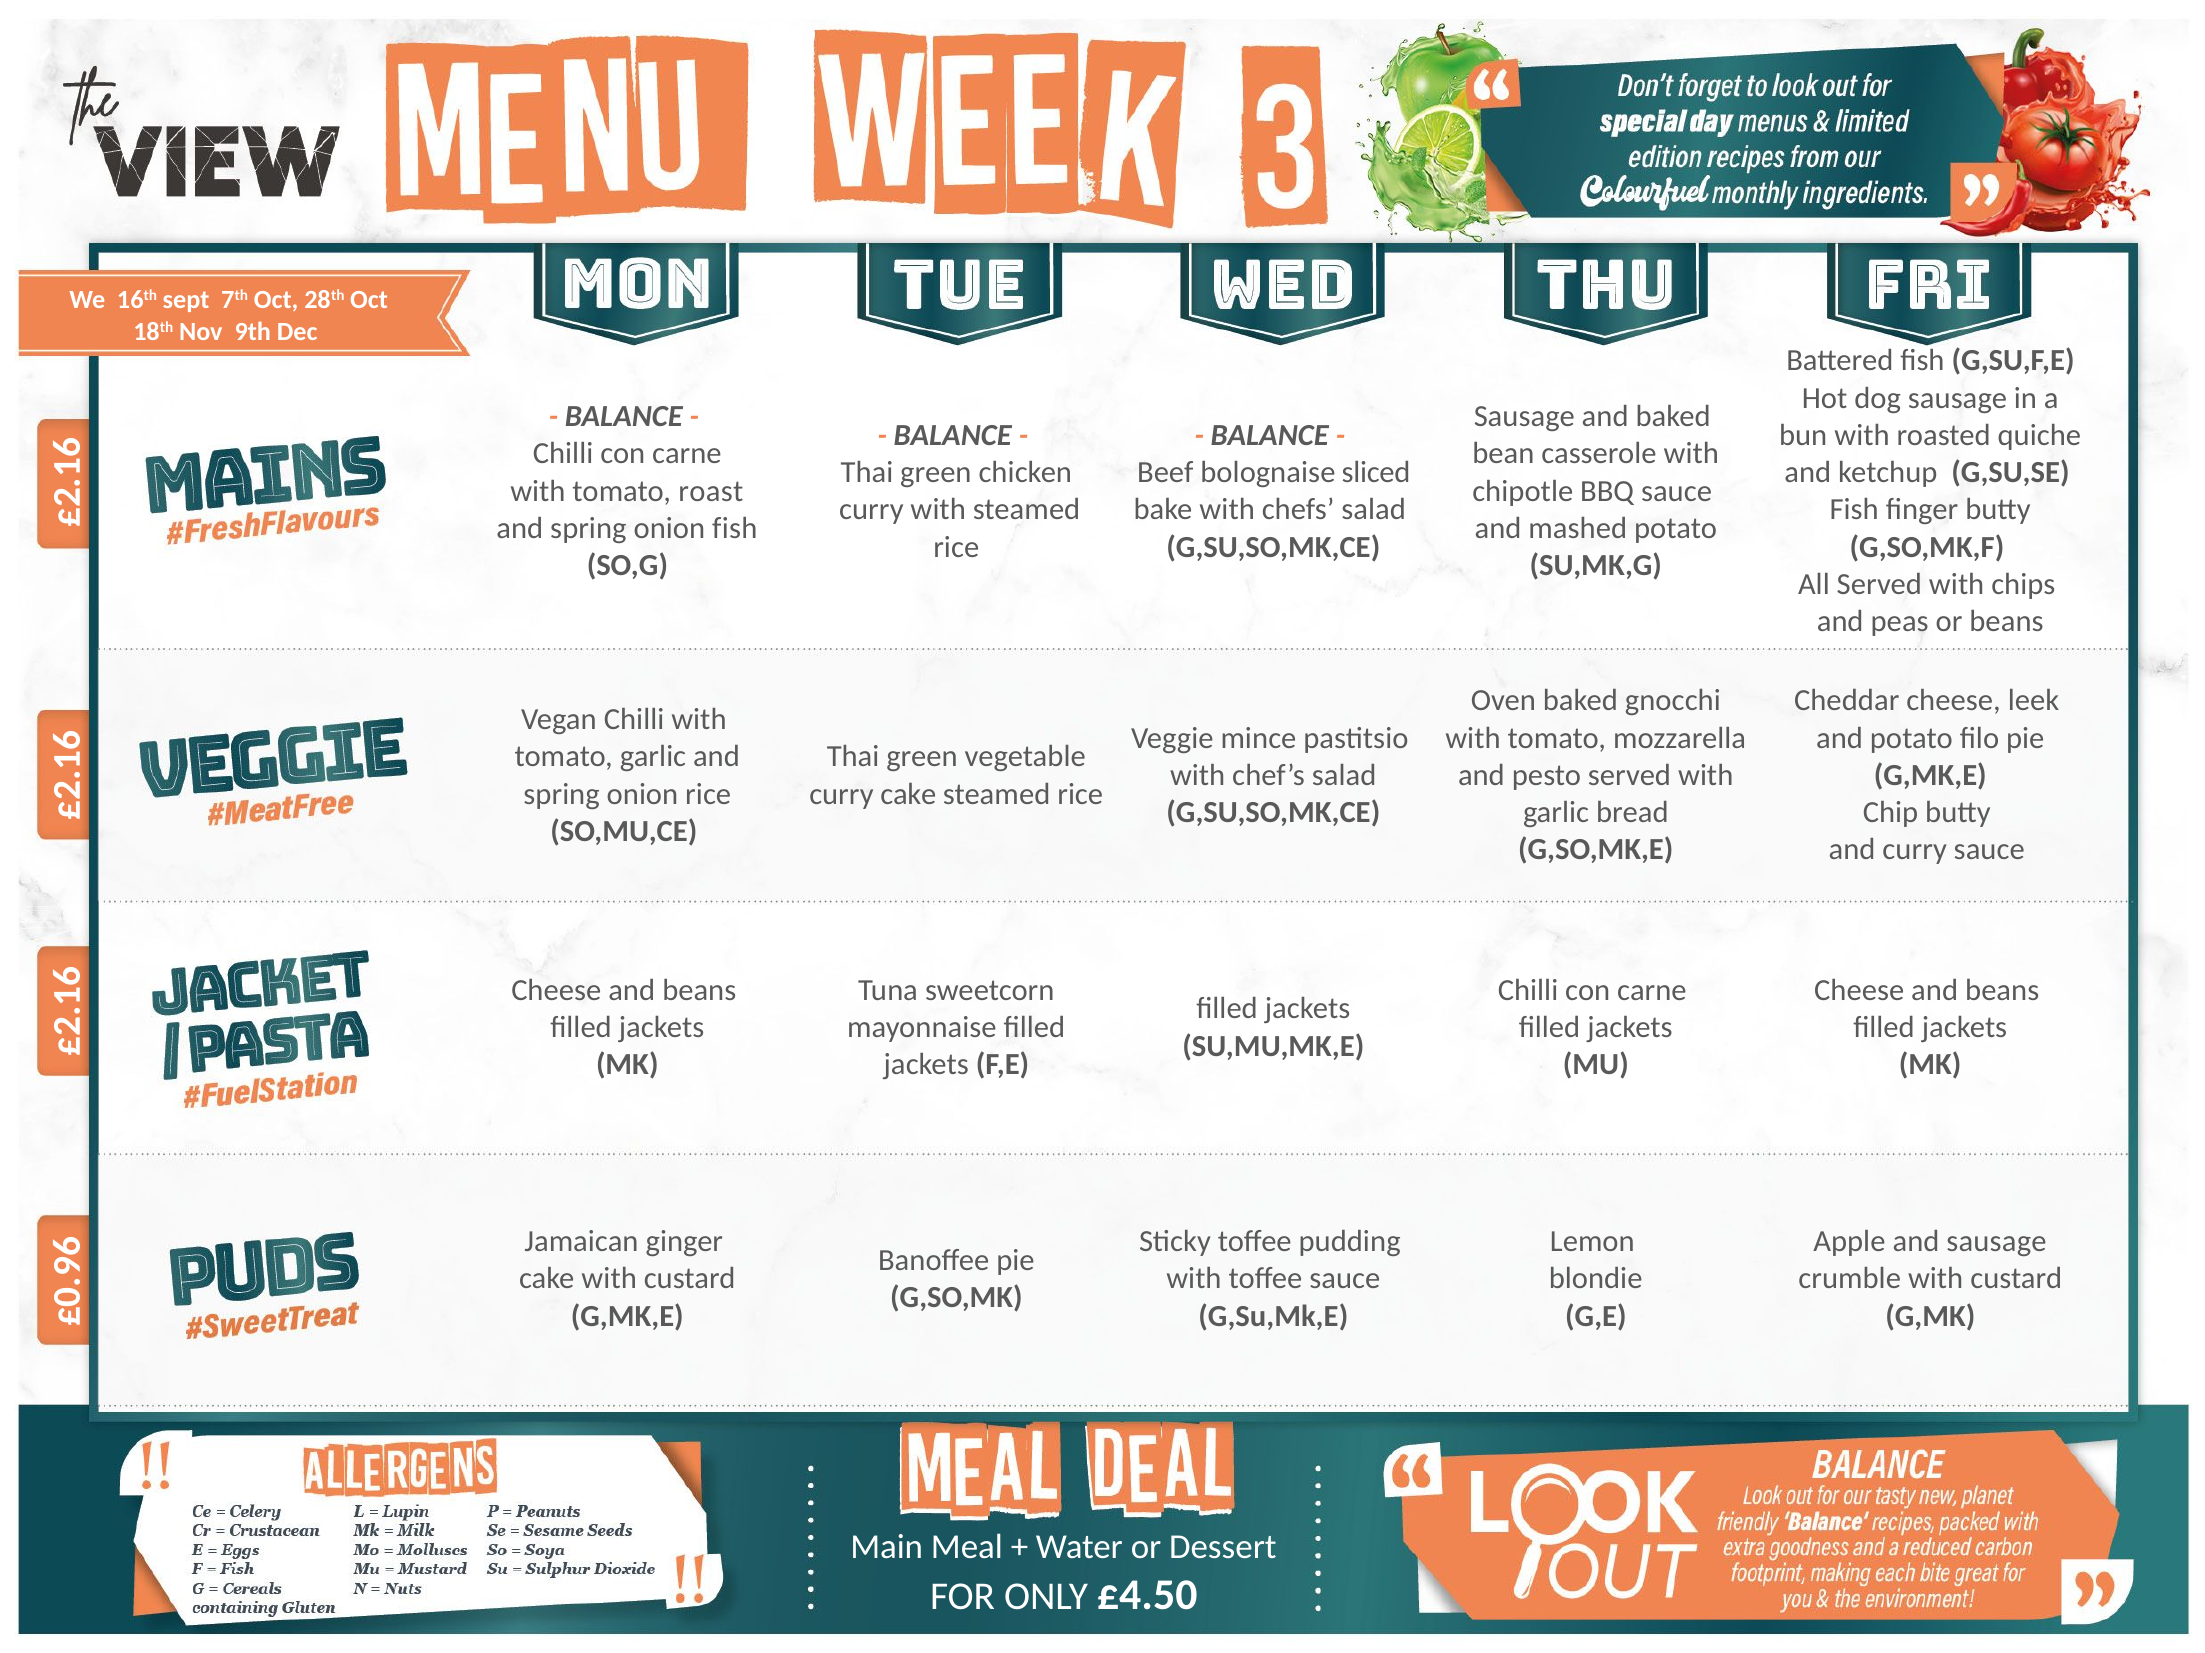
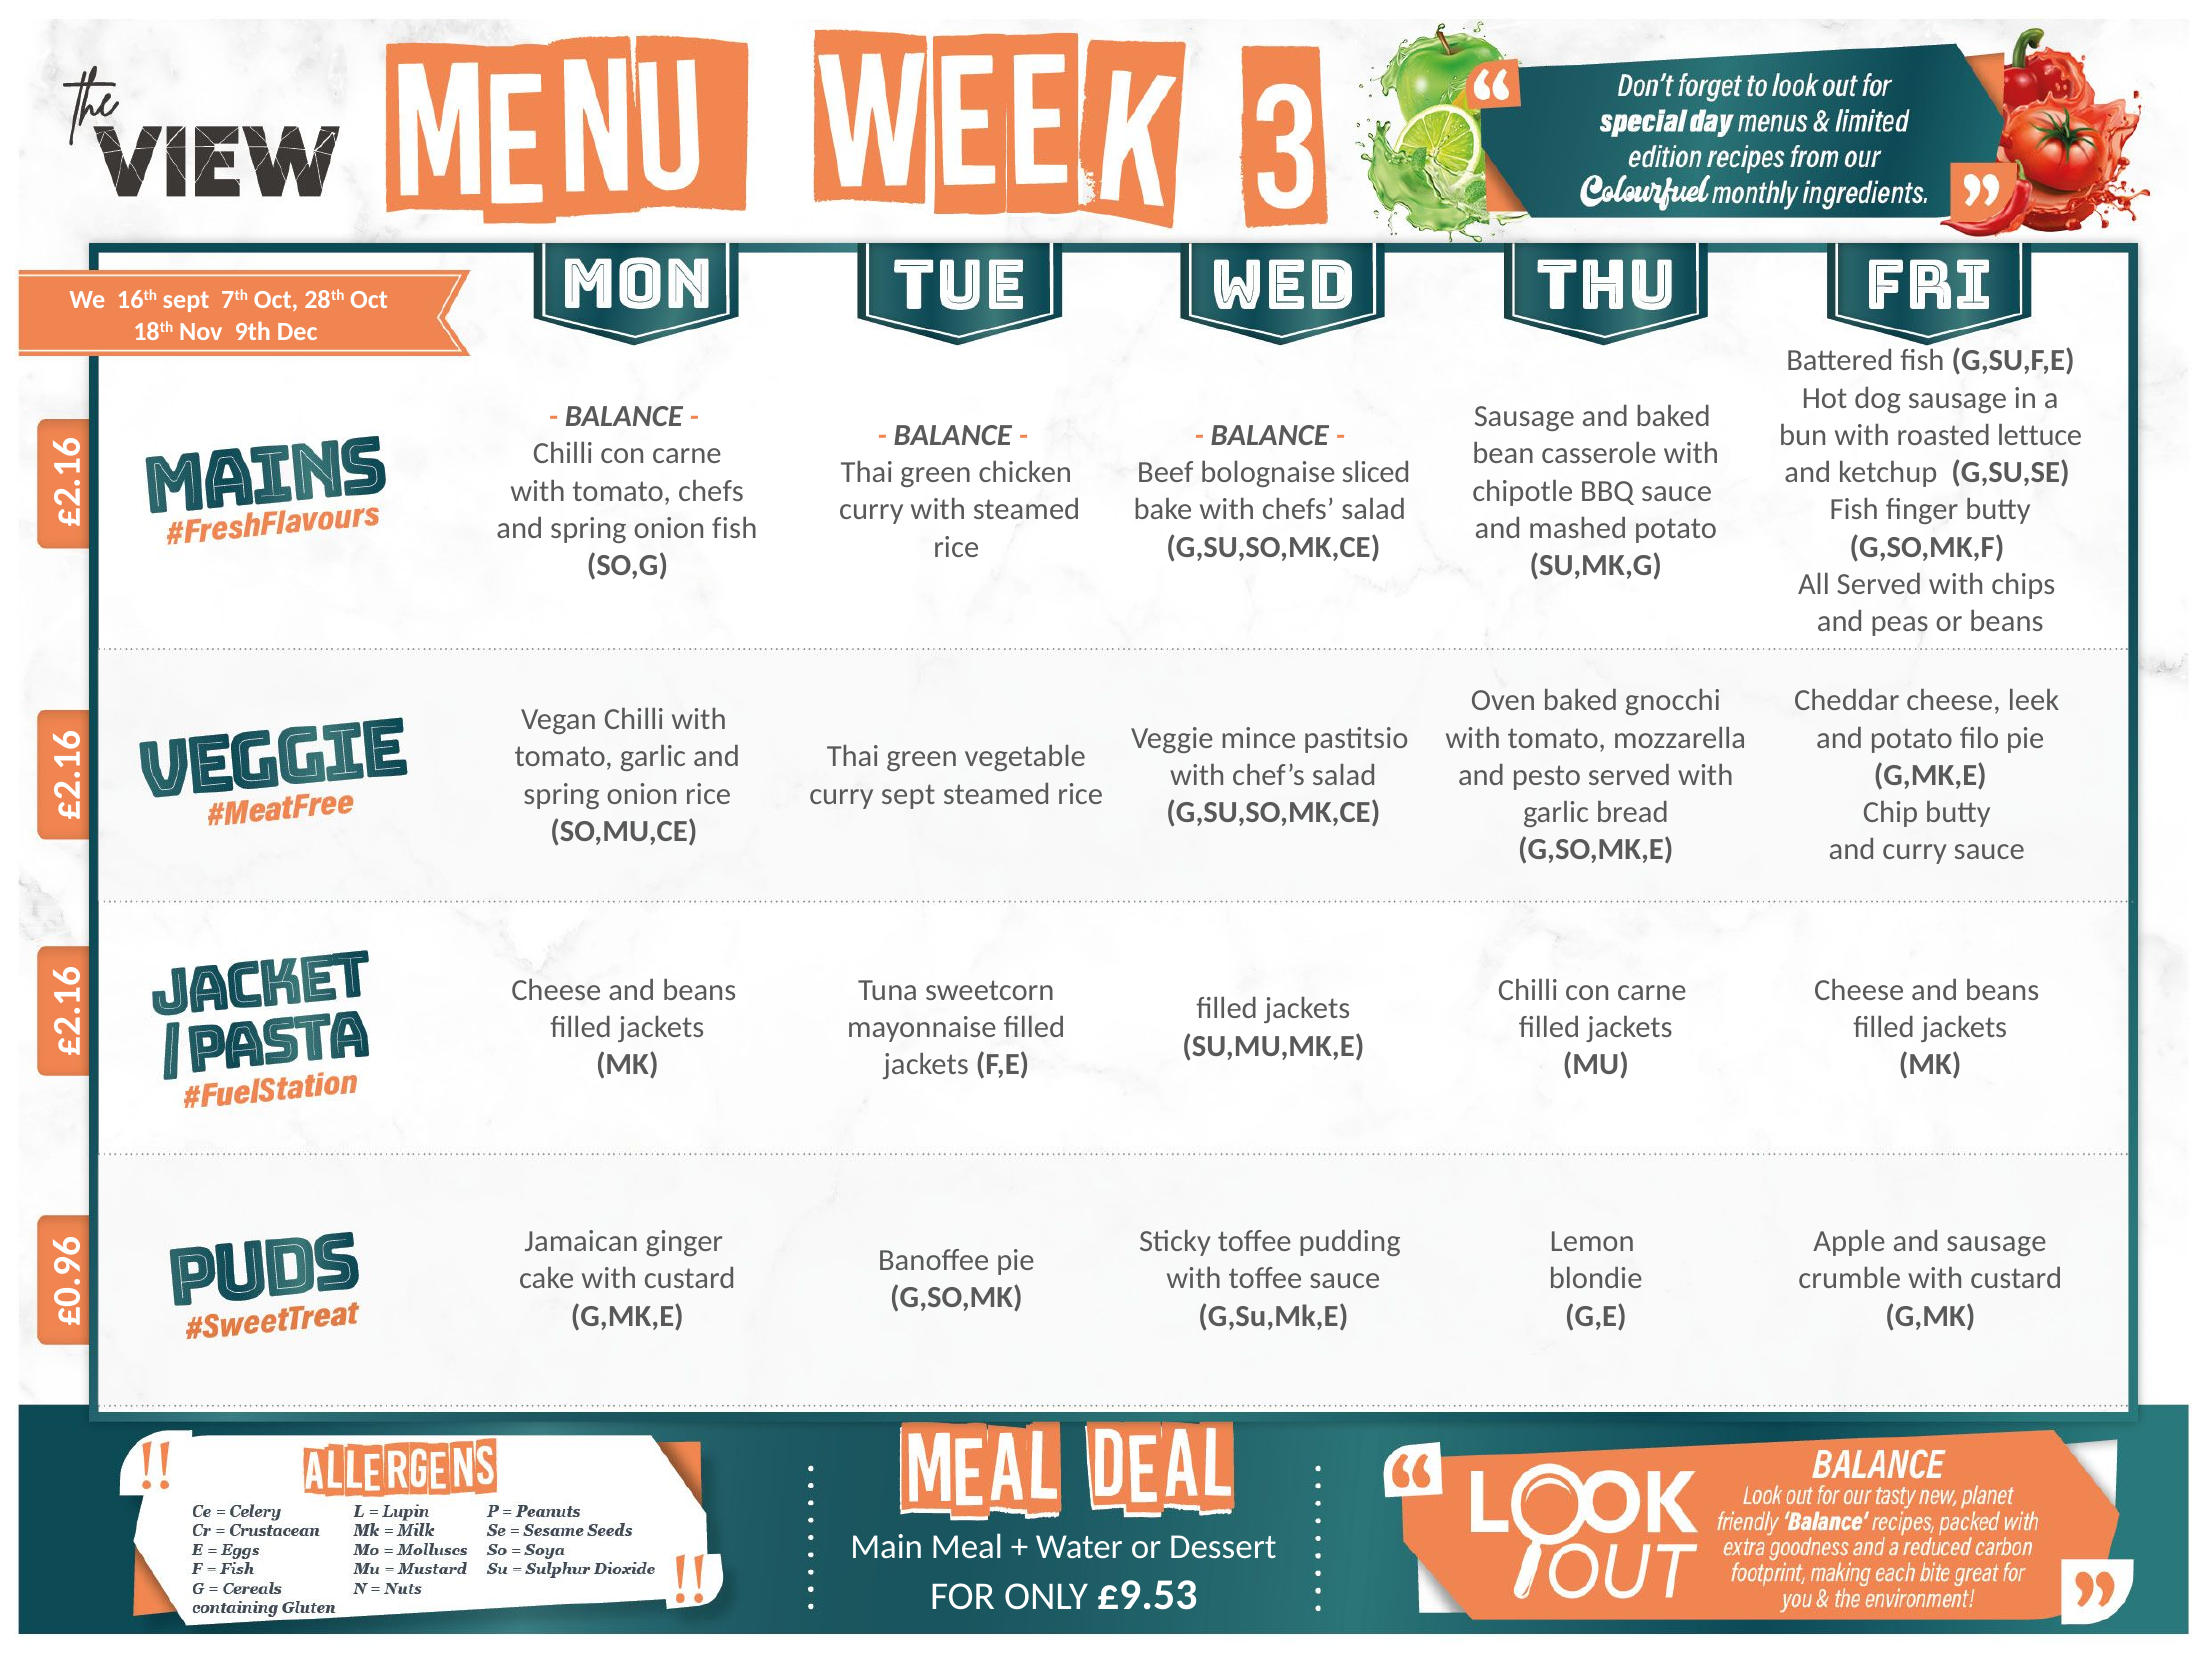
quiche: quiche -> lettuce (2040, 435)
tomato roast: roast -> chefs (711, 491)
curry cake: cake -> sept (908, 794)
£4.50: £4.50 -> £9.53 (1147, 1595)
